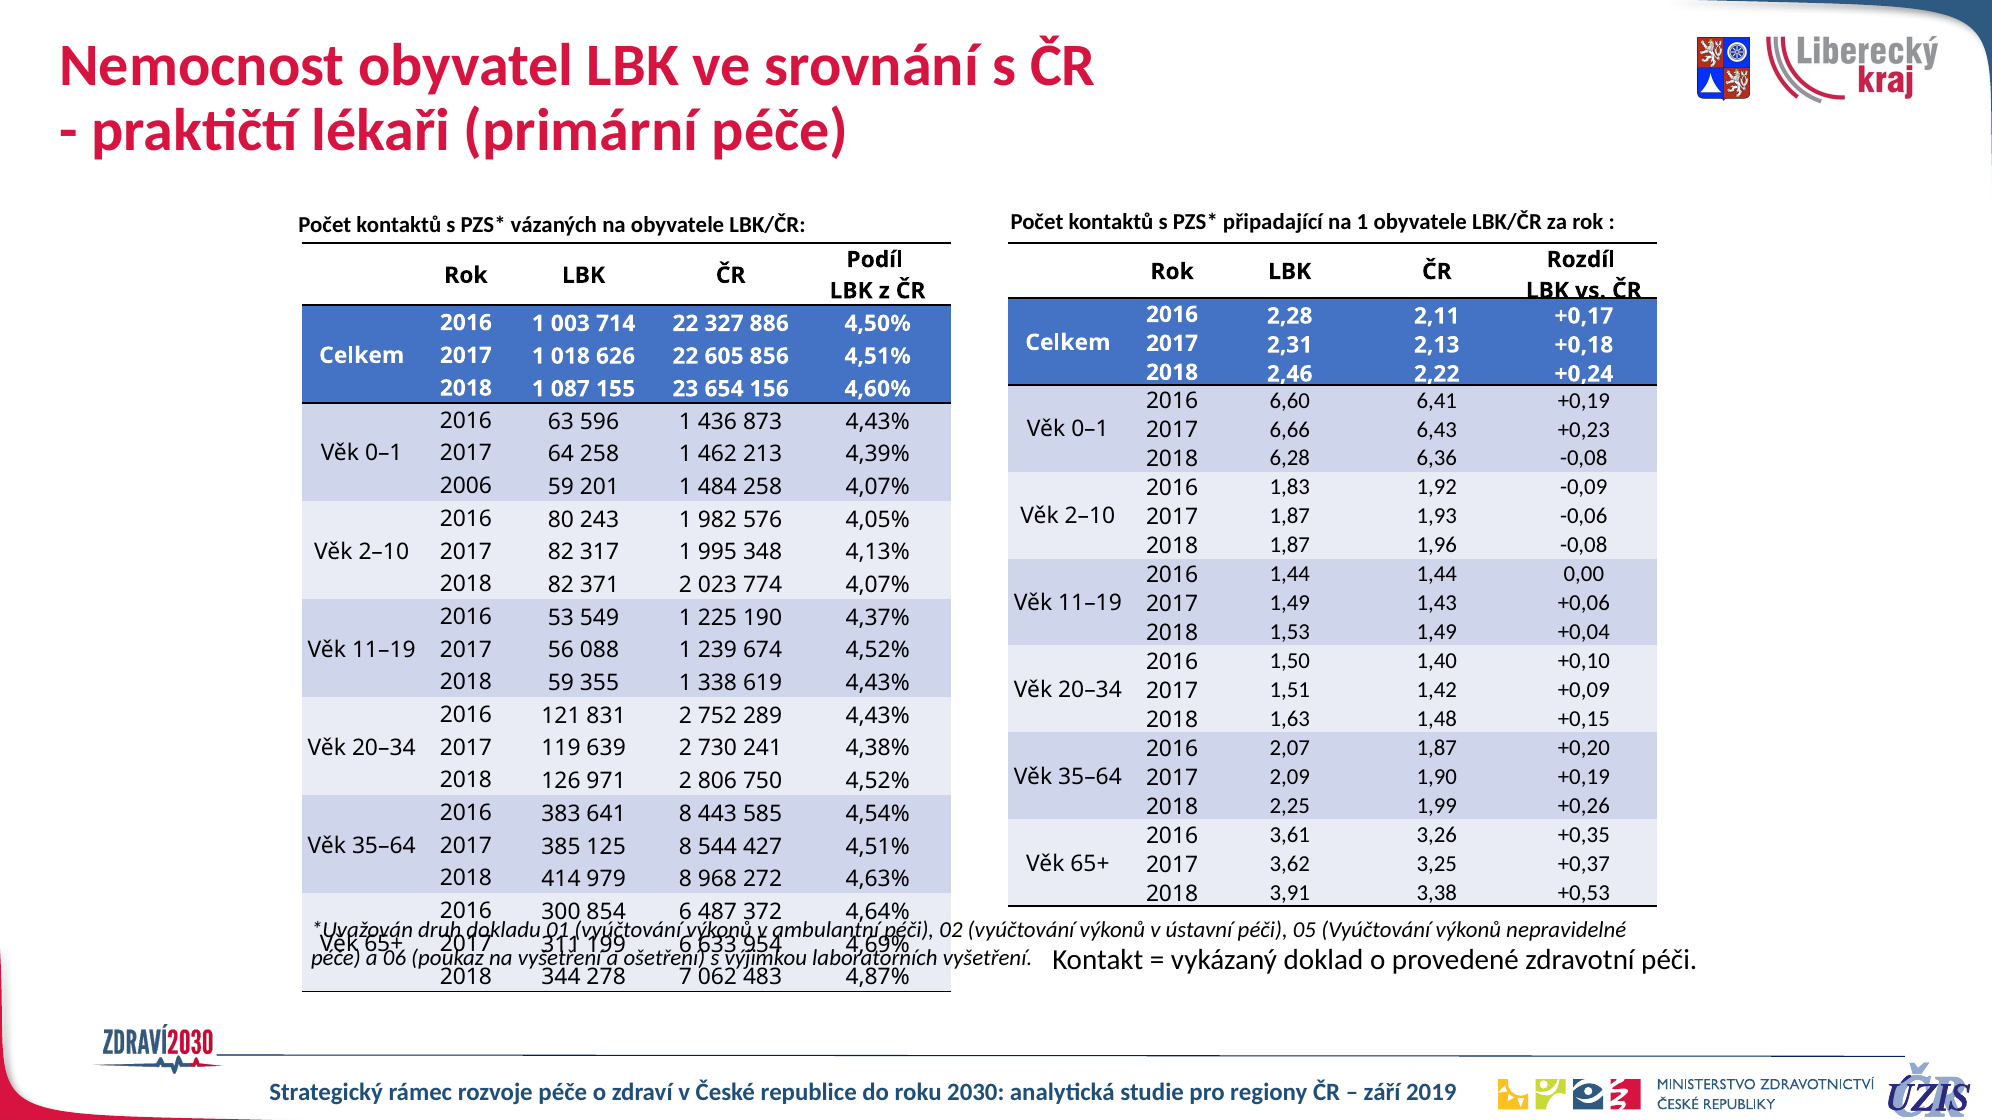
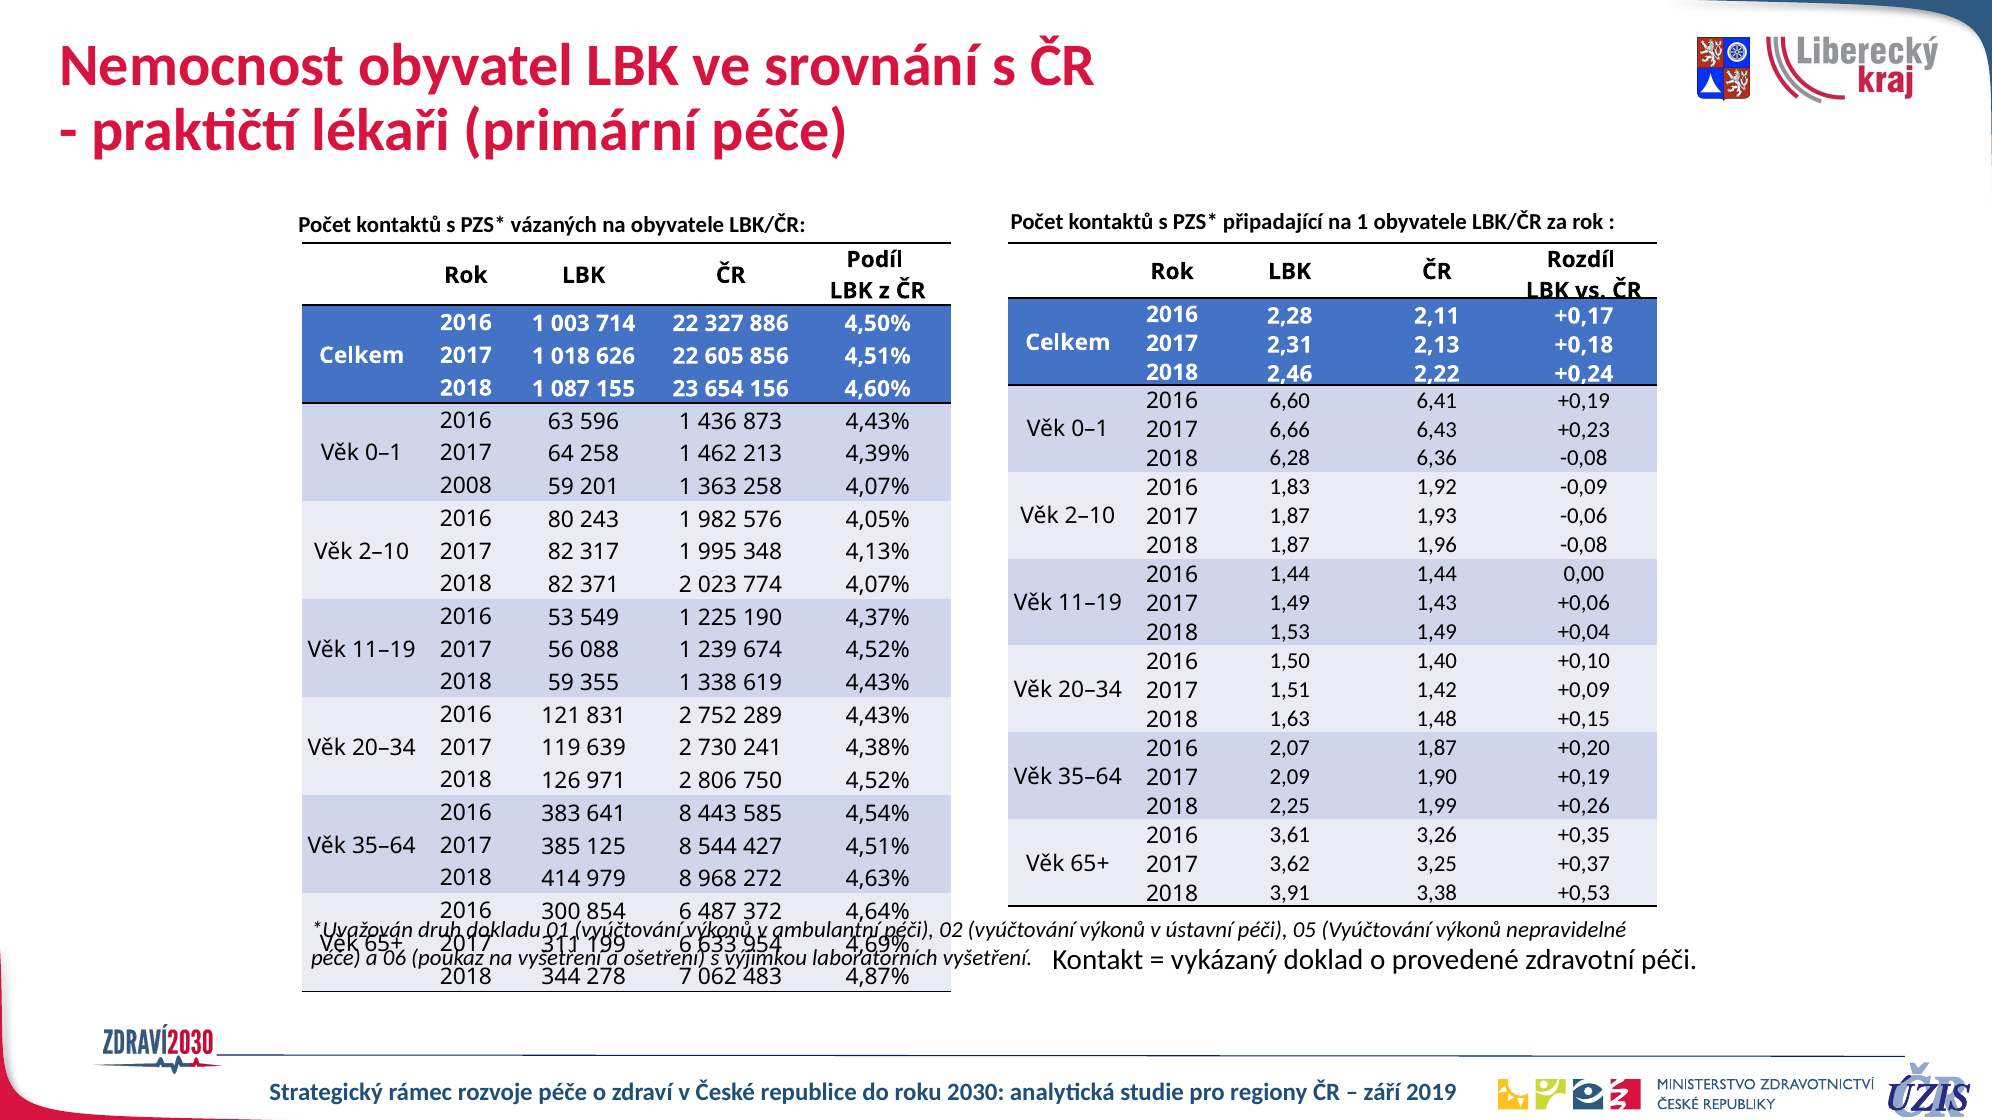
2006: 2006 -> 2008 (466, 486)
484: 484 -> 363 (717, 487)
